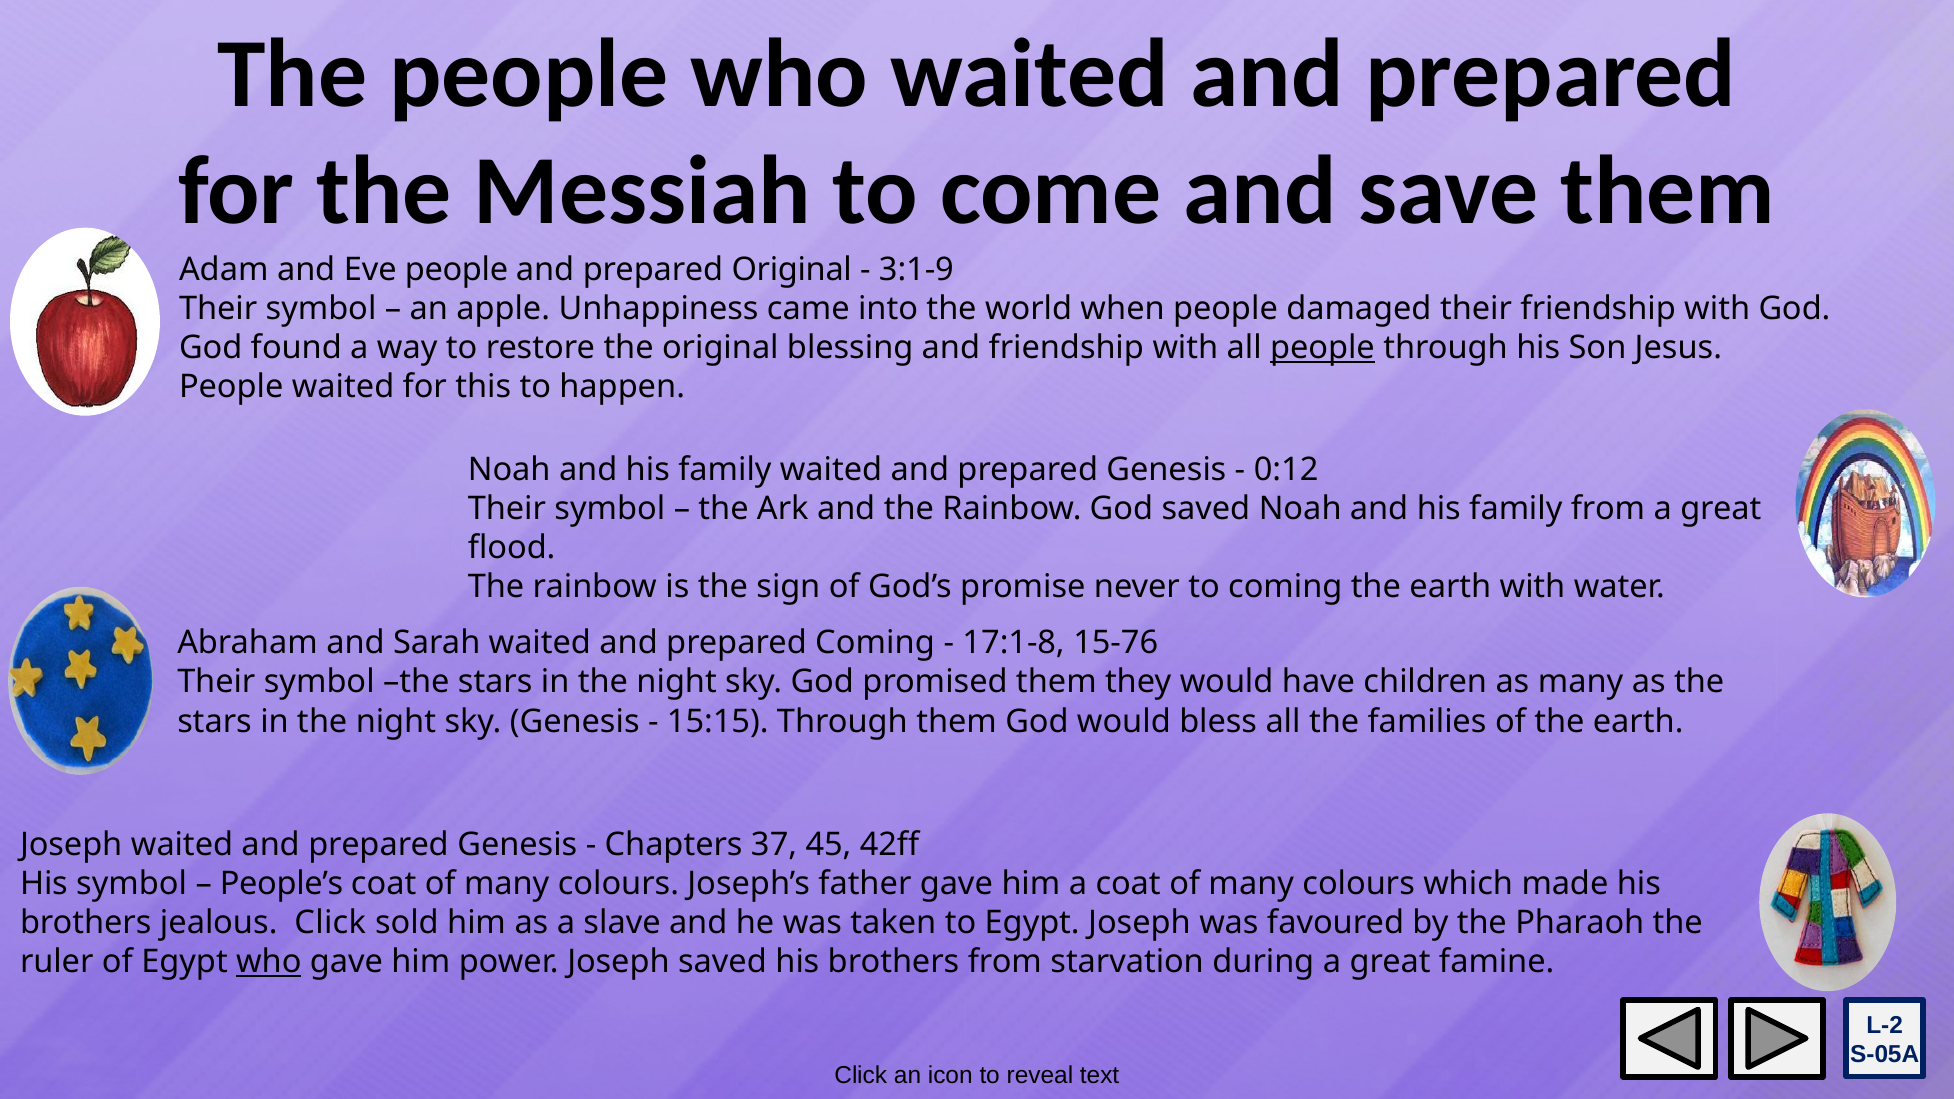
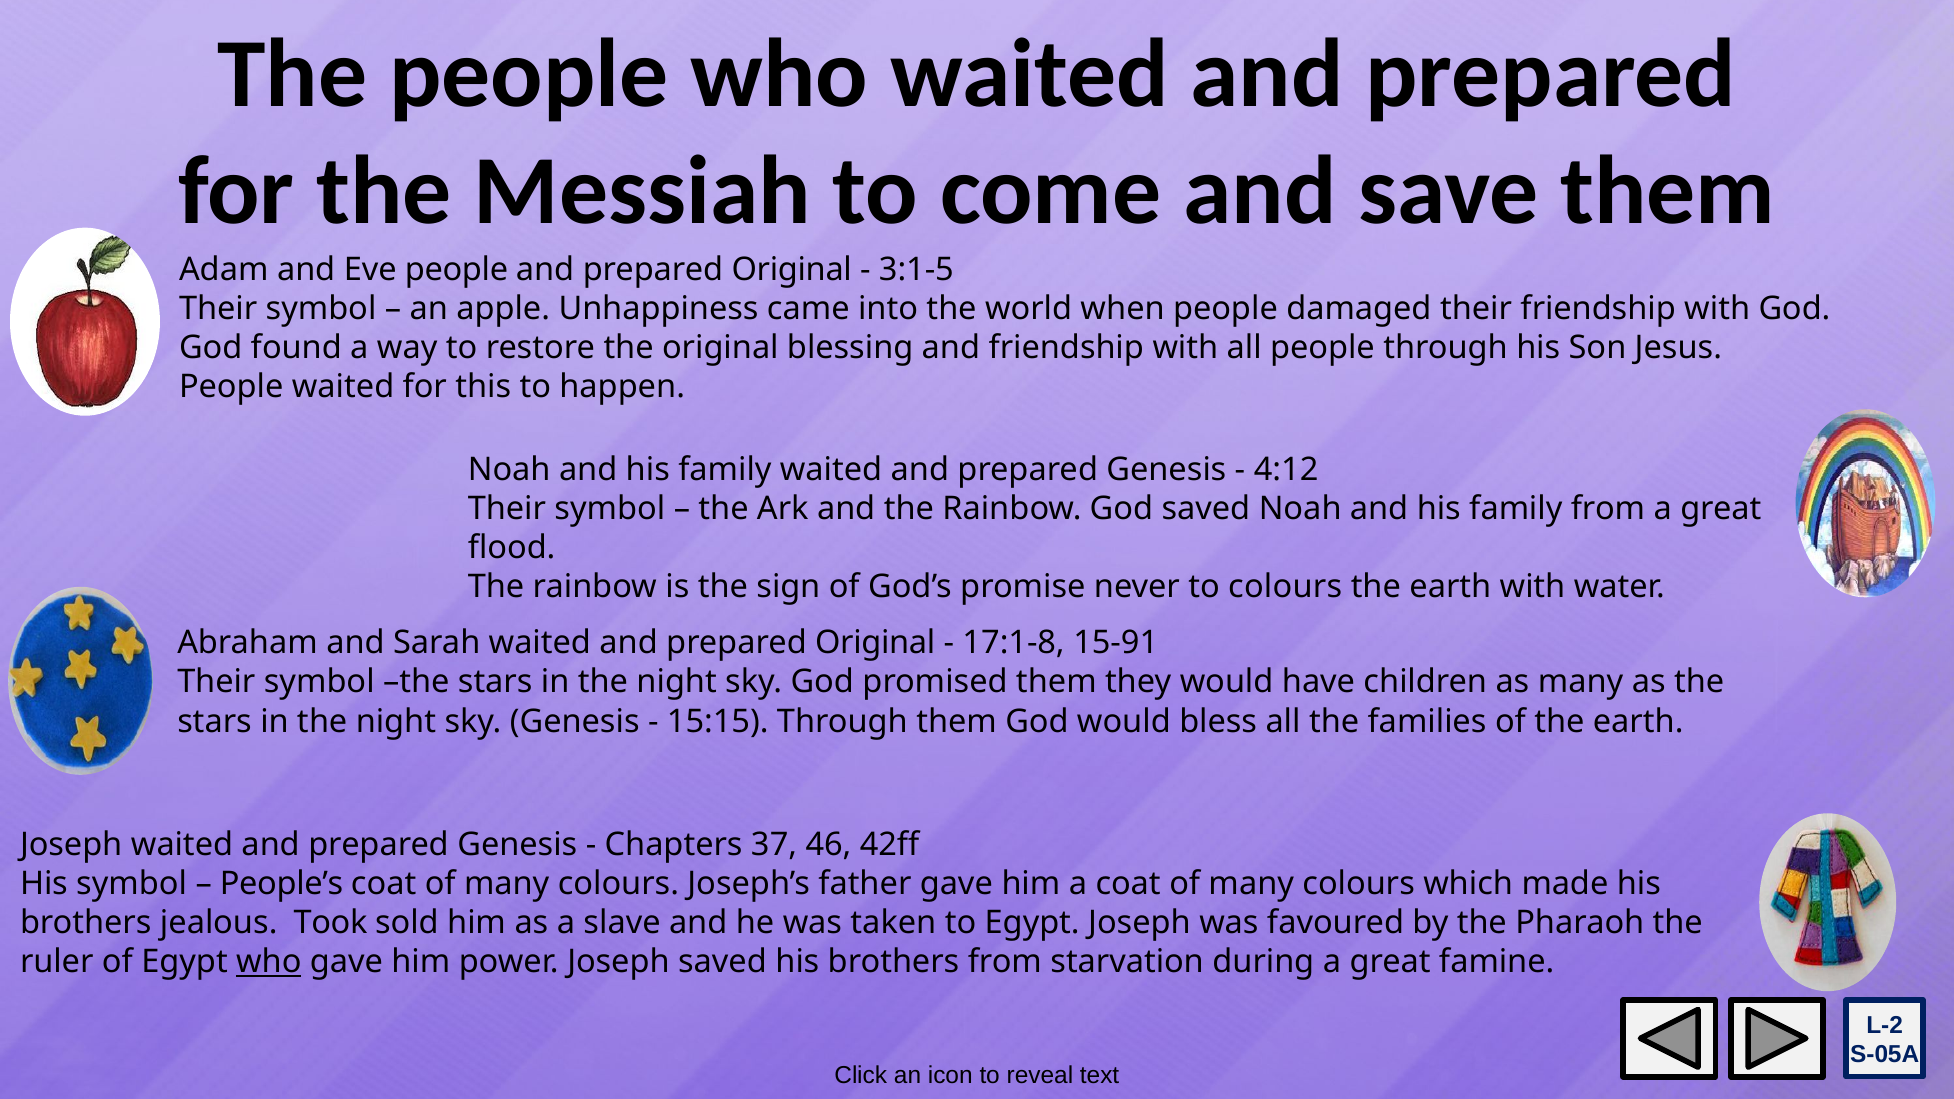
3:1-9: 3:1-9 -> 3:1-5 (916, 270)
people underline: present -> none (1322, 348)
0:12: 0:12 -> 4:12 (1286, 470)
to coming: coming -> colours (1285, 587)
waited and prepared Coming: Coming -> Original (875, 643)
15-76: 15-76 -> 15-91 (1116, 643)
45: 45 -> 46 (828, 845)
jealous Click: Click -> Took (331, 923)
